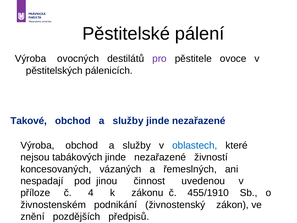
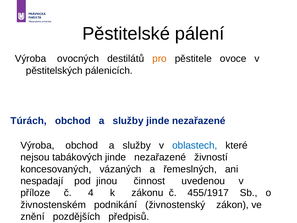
pro colour: purple -> orange (159, 59)
Takové: Takové -> Túrách (29, 121)
455/1910: 455/1910 -> 455/1917 (208, 193)
